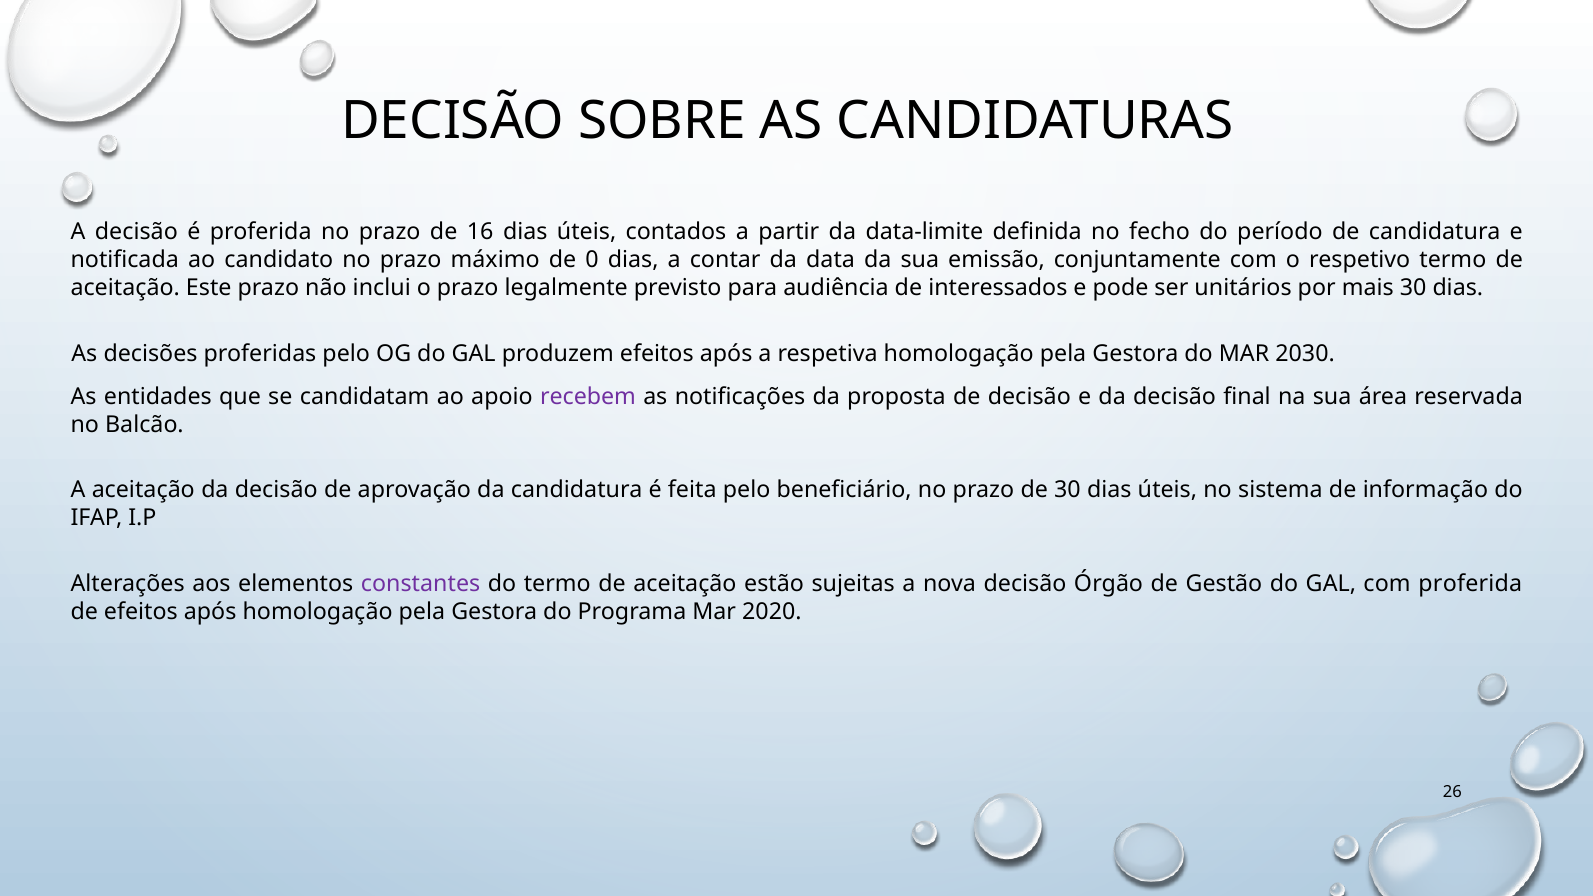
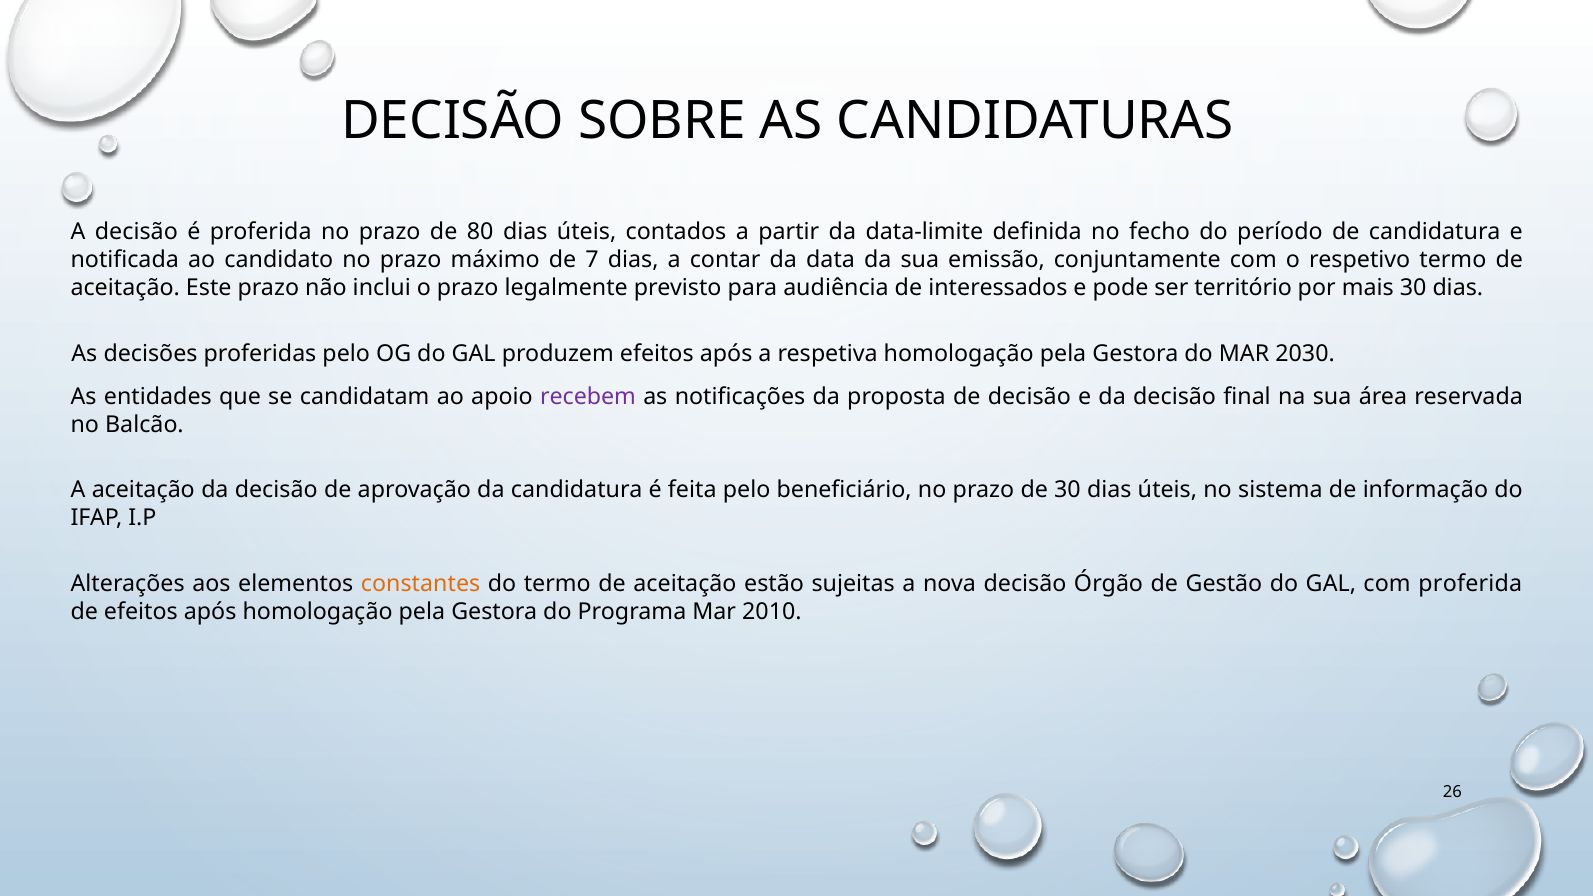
16: 16 -> 80 (480, 232)
0: 0 -> 7 (592, 260)
unitários: unitários -> território (1243, 287)
constantes colour: purple -> orange (421, 584)
2020: 2020 -> 2010 (772, 612)
